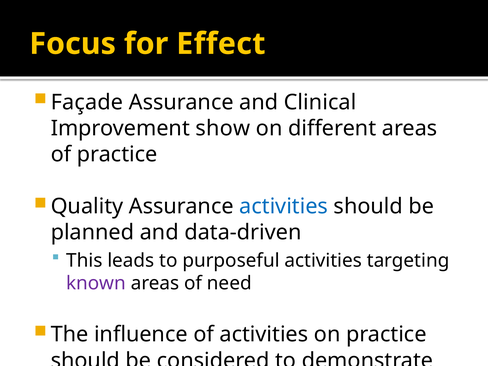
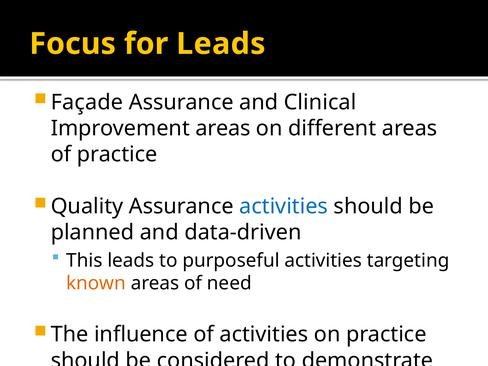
for Effect: Effect -> Leads (221, 44)
Improvement show: show -> areas (223, 128)
known colour: purple -> orange (96, 283)
